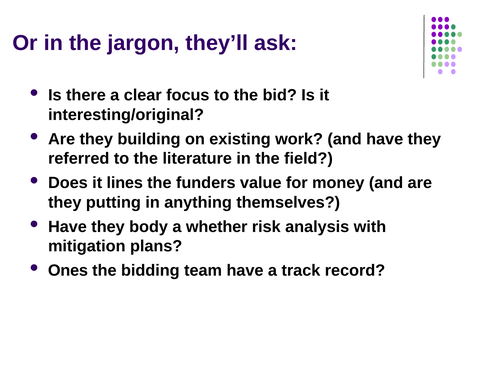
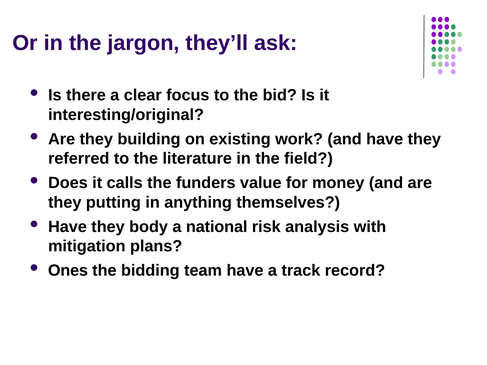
lines: lines -> calls (125, 183)
whether: whether -> national (217, 227)
